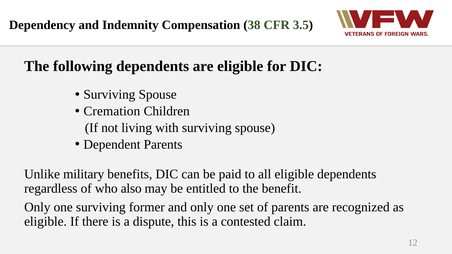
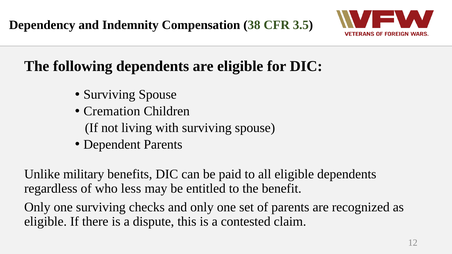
also: also -> less (131, 189)
former: former -> checks (147, 207)
